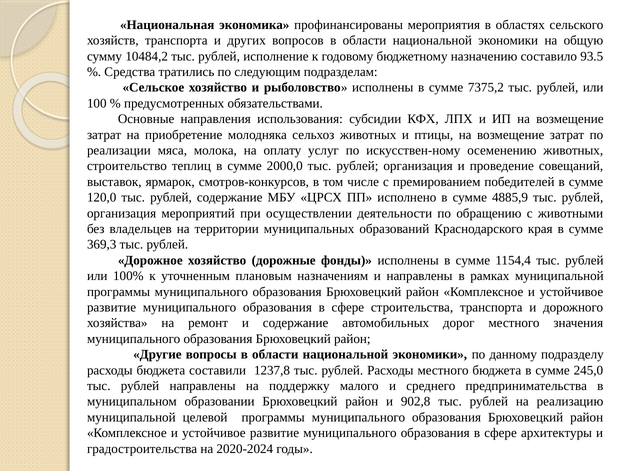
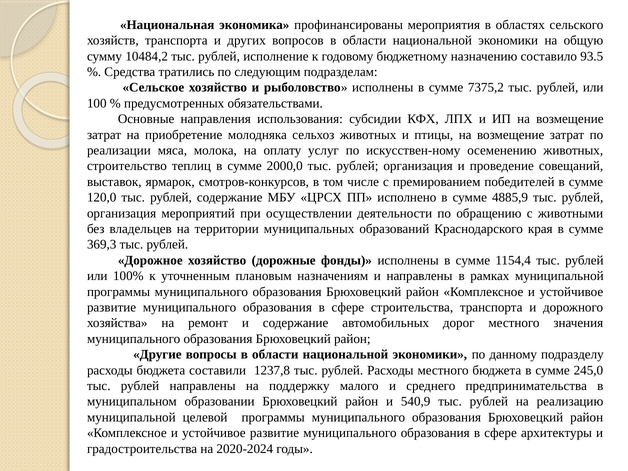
902,8: 902,8 -> 540,9 (416, 402)
